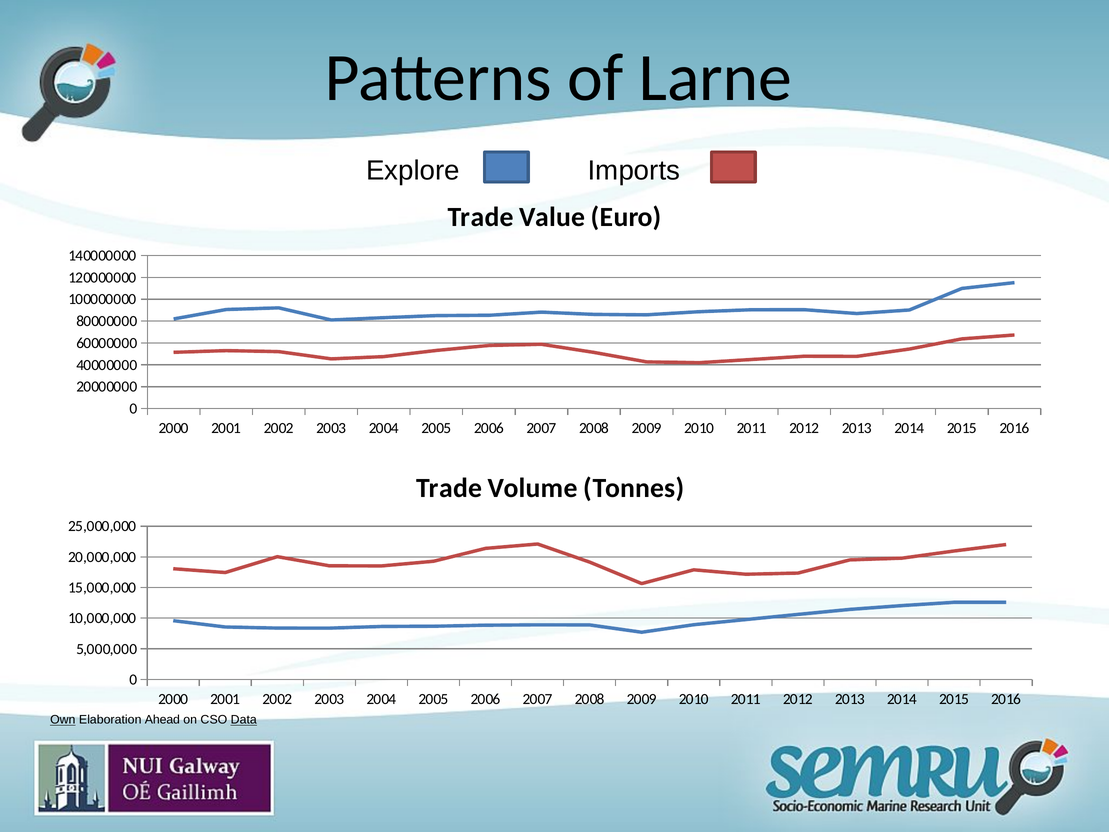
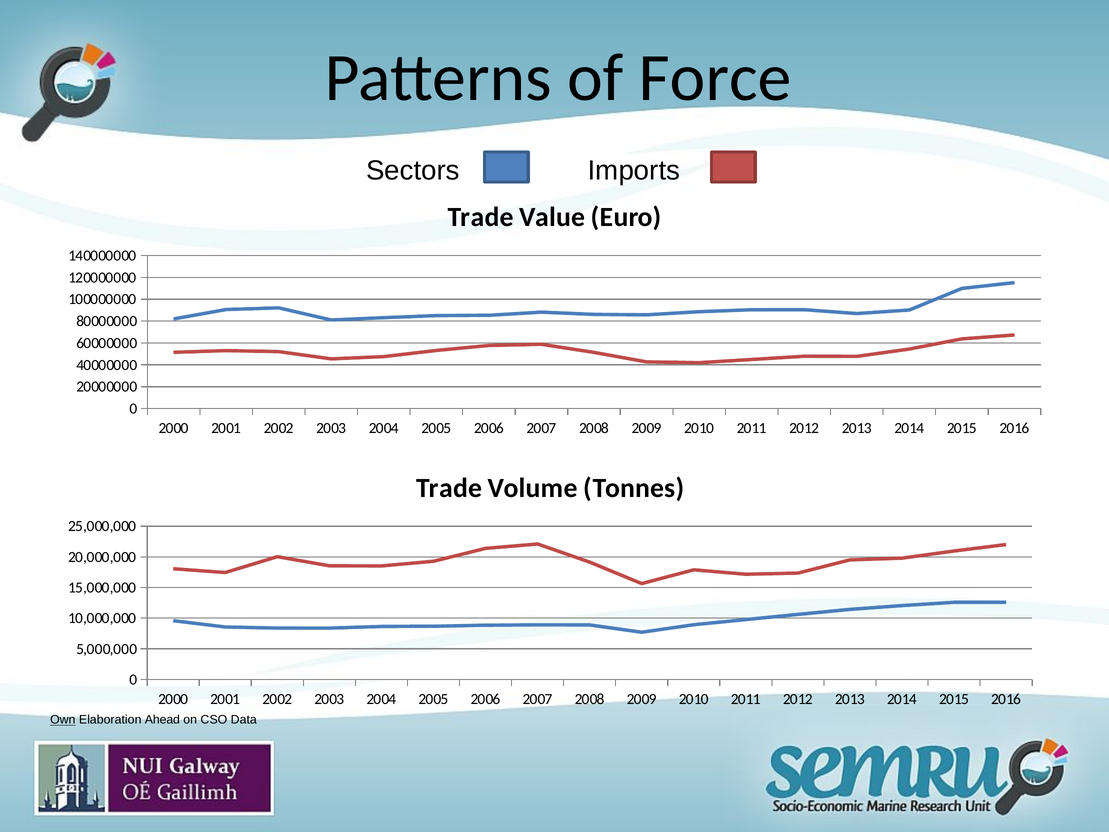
Larne: Larne -> Force (715, 78)
Explore: Explore -> Sectors (413, 171)
Data underline: present -> none (244, 720)
